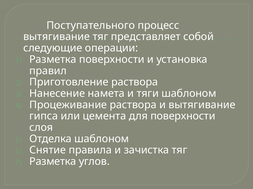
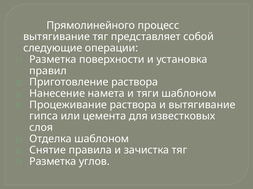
Поступательного: Поступательного -> Прямолинейного (91, 25)
для поверхности: поверхности -> известковых (183, 117)
